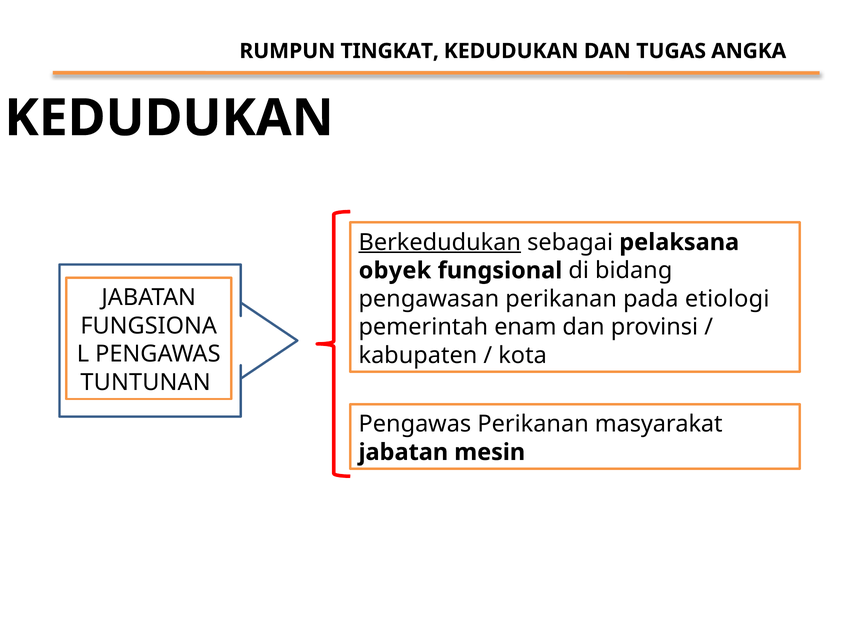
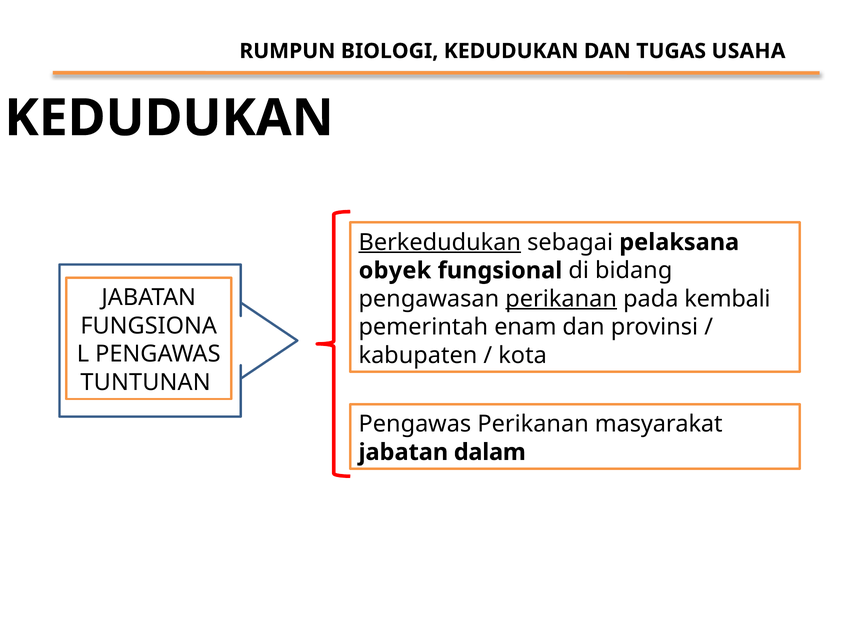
TINGKAT: TINGKAT -> BIOLOGI (390, 51)
ANGKA: ANGKA -> USAHA (748, 51)
perikanan underline: none -> present (561, 299)
etiologi: etiologi -> kembali (727, 299)
mesin: mesin -> dalam (490, 452)
